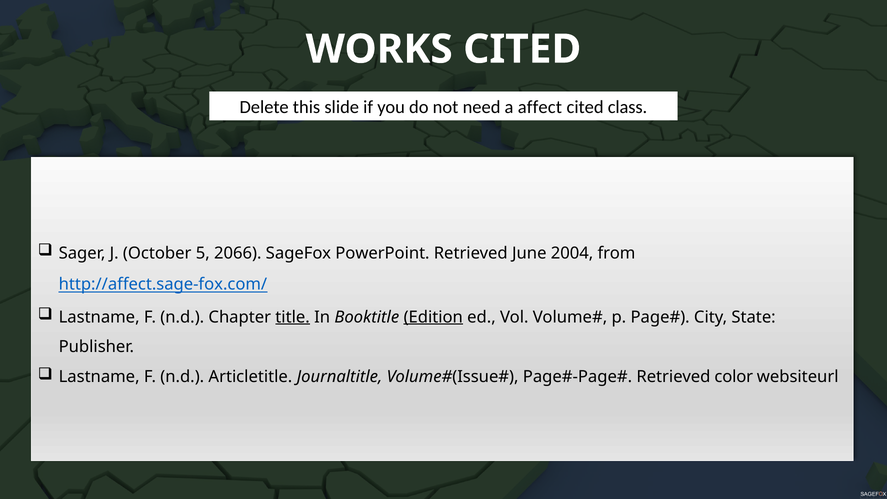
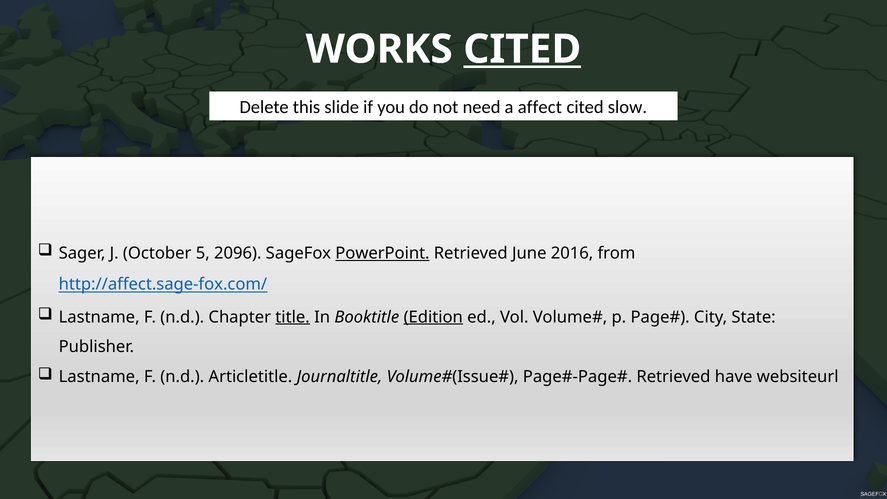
CITED underline: none -> present (522, 49)
class: class -> slow (627, 107)
2066: 2066 -> 2096 (238, 253)
PowerPoint underline: none -> present (382, 253)
2004: 2004 -> 2016 (572, 253)
color: color -> have (734, 377)
